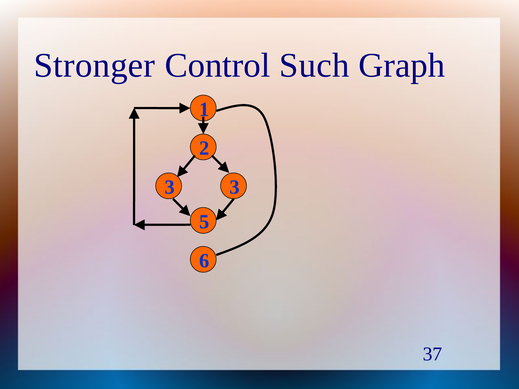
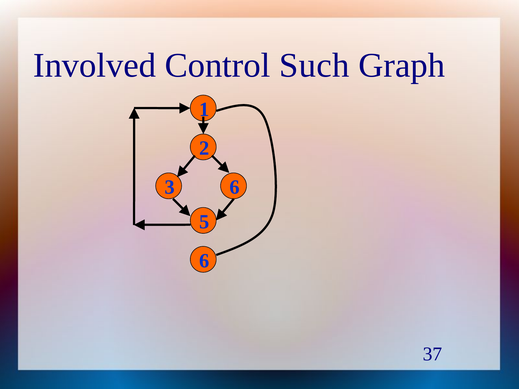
Stronger: Stronger -> Involved (95, 65)
3 3: 3 -> 6 (234, 187)
